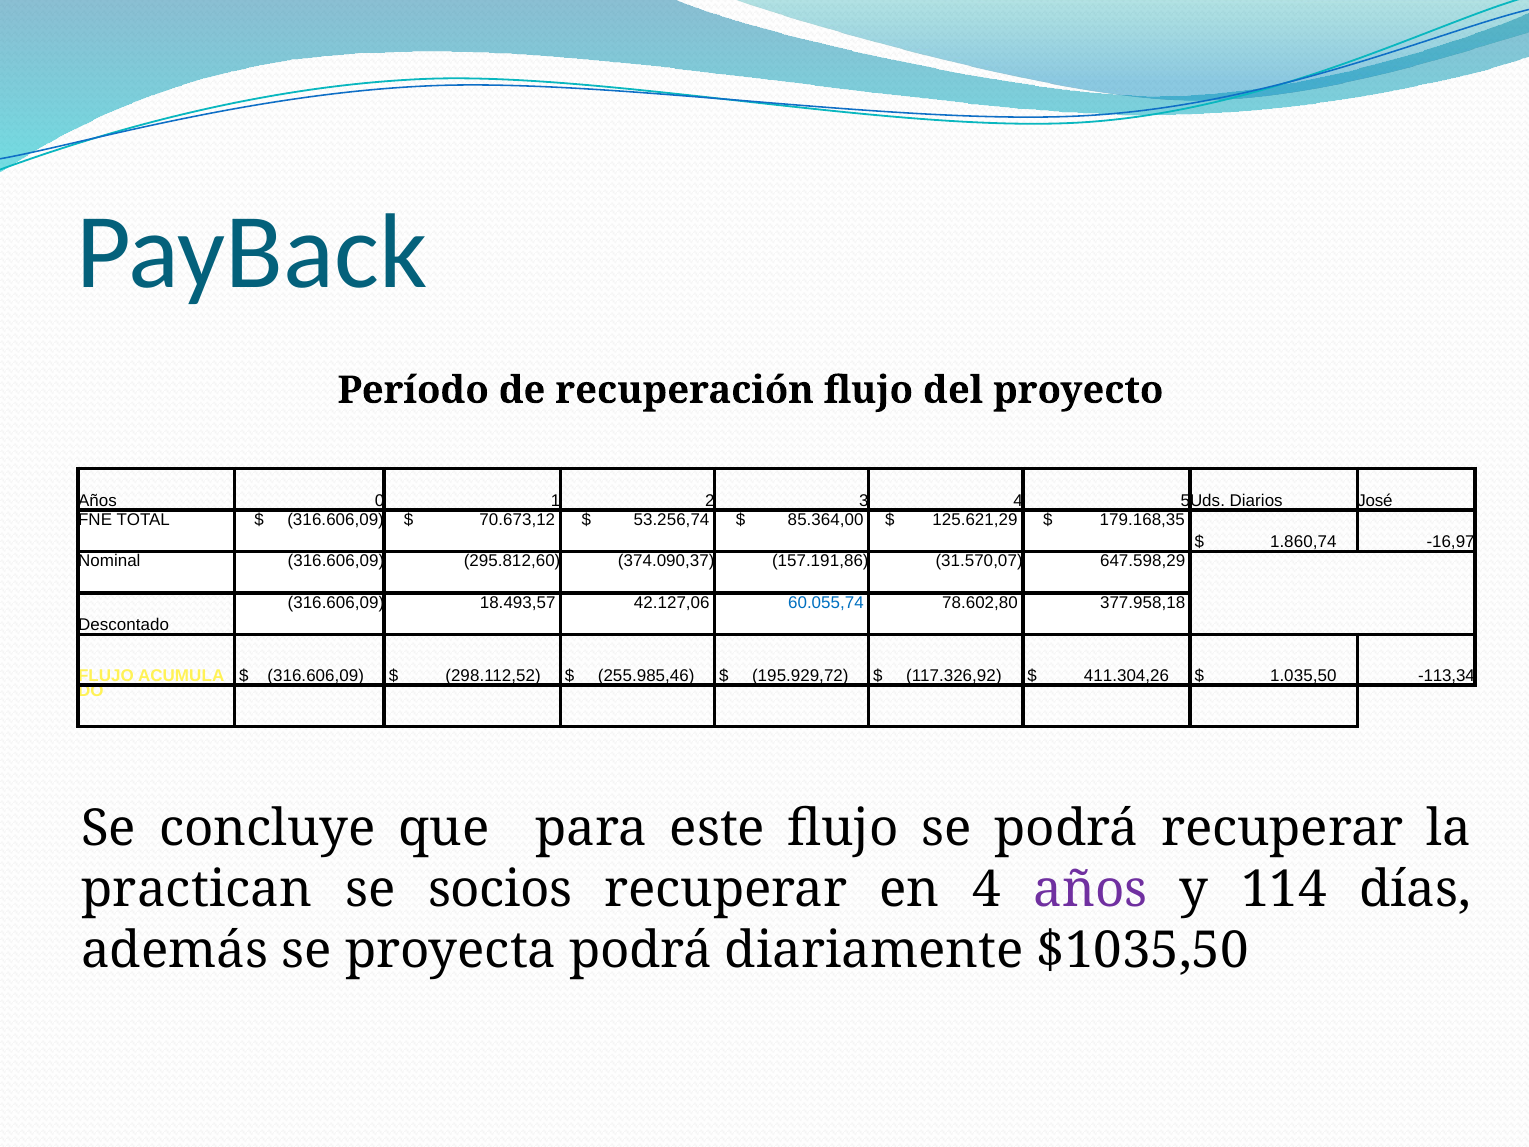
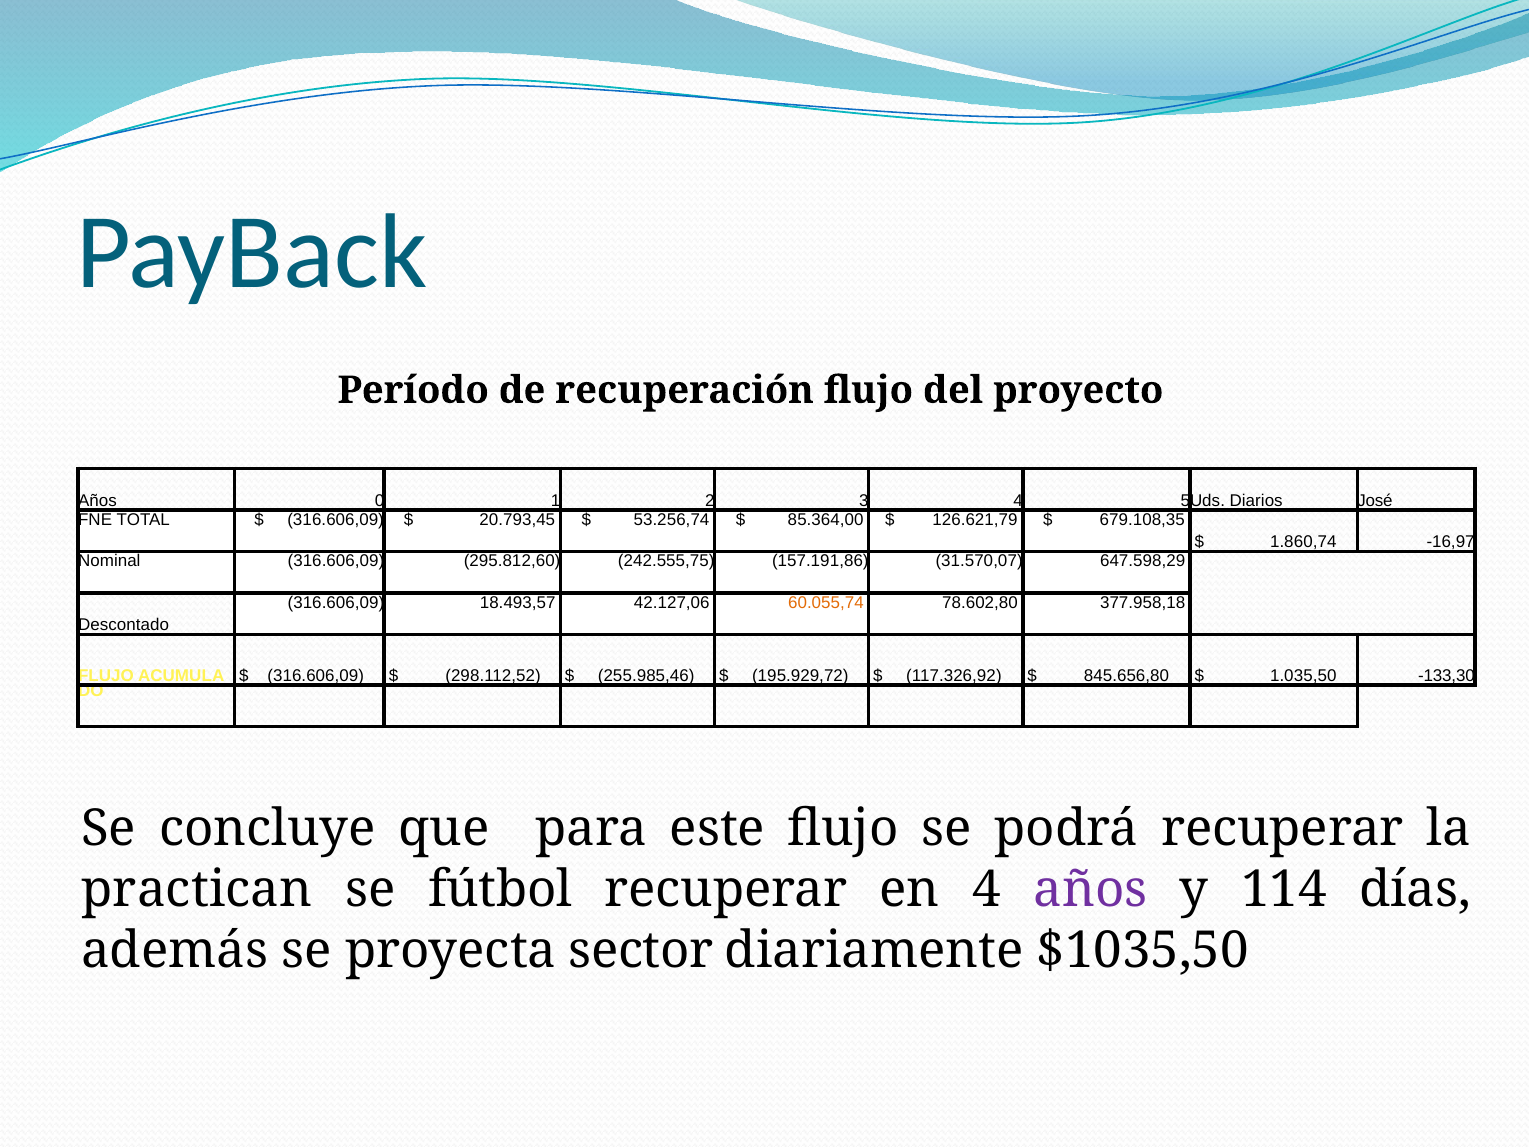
70.673,12: 70.673,12 -> 20.793,45 (517, 520)
125.621,29: 125.621,29 -> 126.621,79 (975, 520)
179.168,35: 179.168,35 -> 679.108,35 (1142, 520)
374.090,37: 374.090,37 -> 242.555,75 (666, 561)
60.055,74 colour: blue -> orange (826, 603)
411.304,26: 411.304,26 -> 845.656,80 (1127, 676)
-113,34: -113,34 -> -133,30 (1446, 676)
socios: socios -> fútbol (500, 889)
proyecta podrá: podrá -> sector (641, 950)
